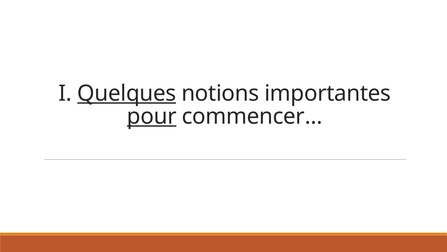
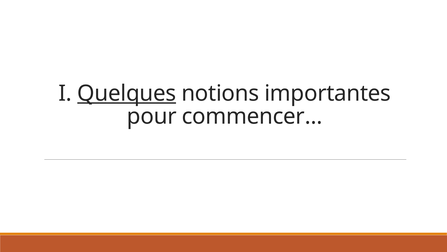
pour underline: present -> none (152, 116)
